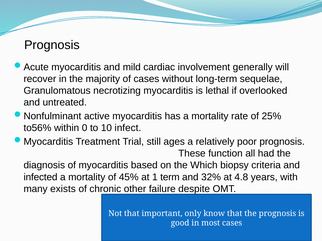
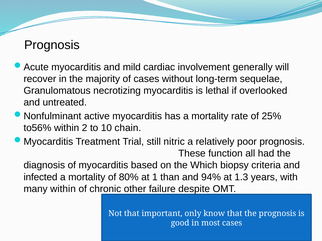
0: 0 -> 2 (85, 128)
infect: infect -> chain (128, 128)
ages: ages -> nitric (174, 142)
45%: 45% -> 80% (129, 177)
term: term -> than (170, 177)
32%: 32% -> 94% (211, 177)
4.8: 4.8 -> 1.3 (241, 177)
many exists: exists -> within (63, 189)
